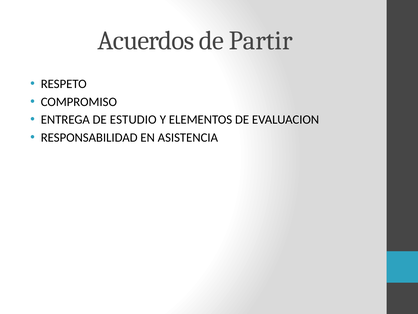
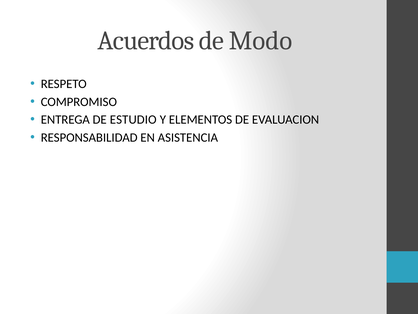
Partir: Partir -> Modo (261, 41)
